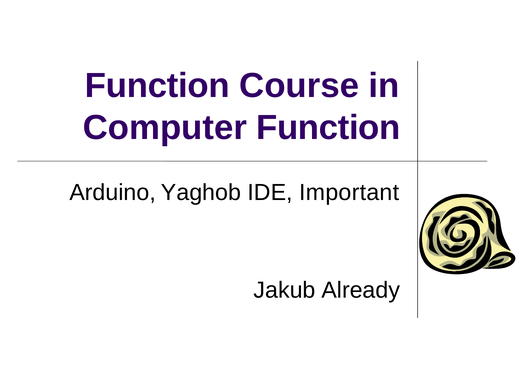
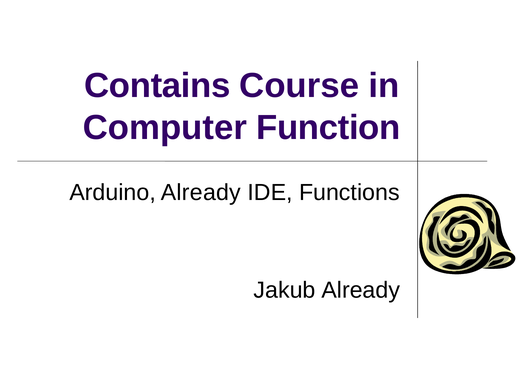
Function: Function -> Contains (157, 86)
Arduino Yaghob: Yaghob -> Already (201, 192)
Important: Important -> Functions (349, 192)
